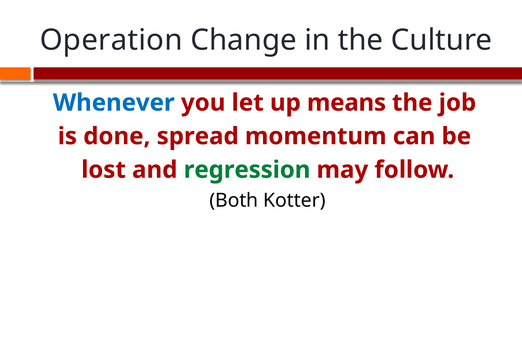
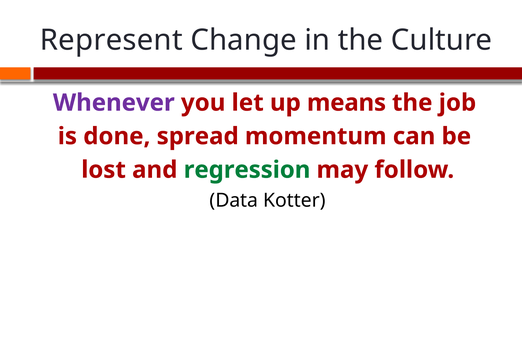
Operation: Operation -> Represent (111, 40)
Whenever colour: blue -> purple (114, 103)
Both: Both -> Data (234, 200)
